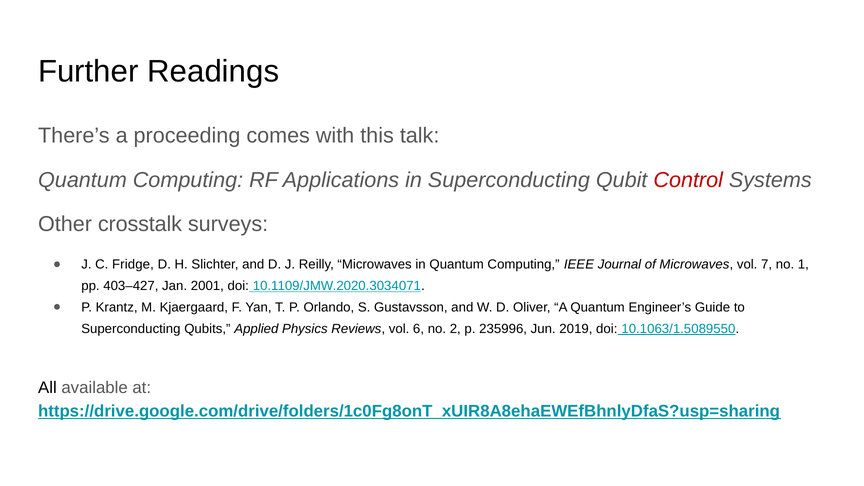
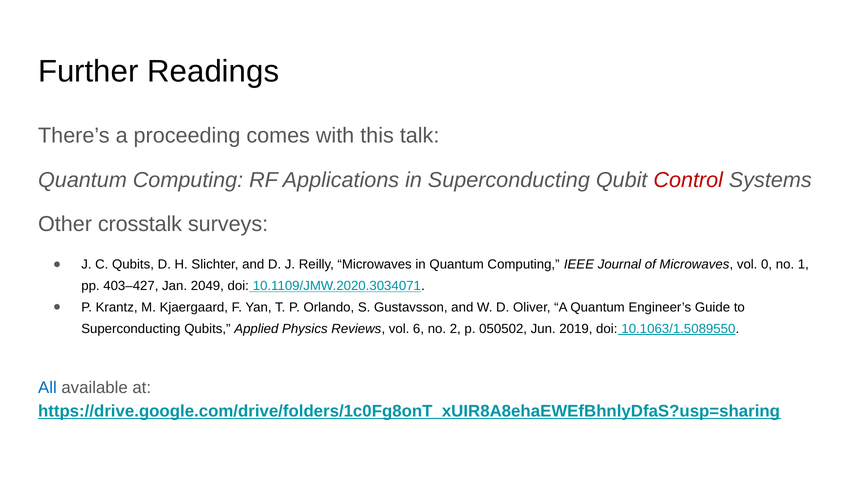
C Fridge: Fridge -> Qubits (133, 265)
7: 7 -> 0 (767, 265)
2001: 2001 -> 2049 (207, 286)
235996: 235996 -> 050502 (503, 329)
All colour: black -> blue (47, 388)
